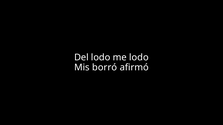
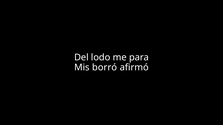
me lodo: lodo -> para (139, 58)
